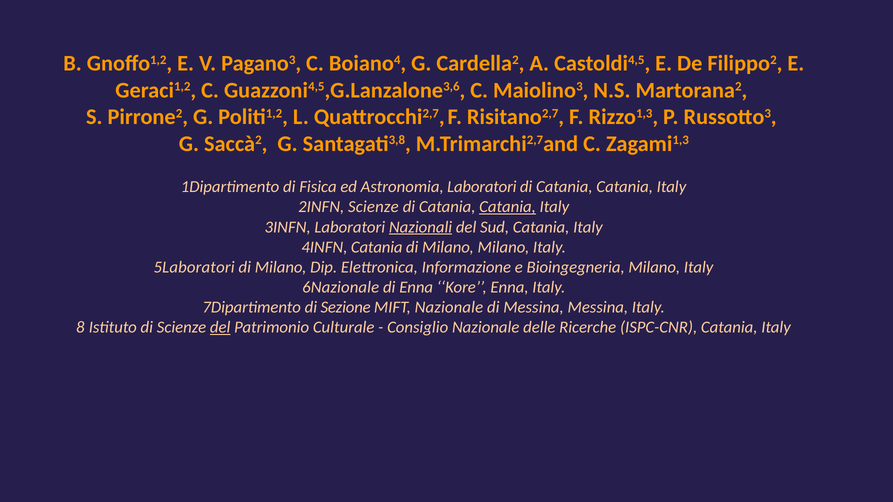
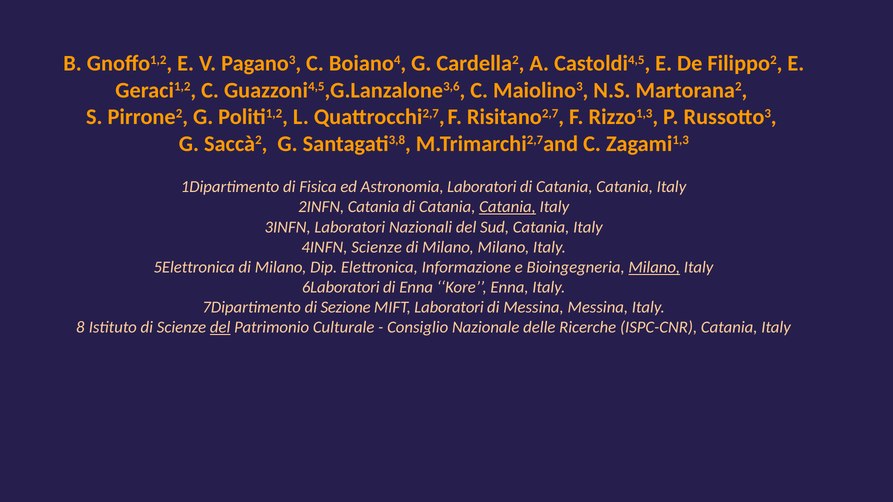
2INFN Scienze: Scienze -> Catania (374, 207)
Nazionali underline: present -> none (421, 227)
4INFN Catania: Catania -> Scienze (377, 247)
5Laboratori: 5Laboratori -> 5Elettronica (194, 267)
Milano underline: none -> present (654, 267)
6Nazionale: 6Nazionale -> 6Laboratori (341, 287)
MIFT Nazionale: Nazionale -> Laboratori (449, 308)
